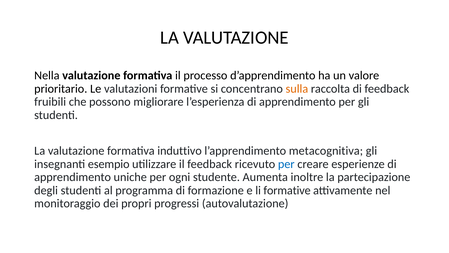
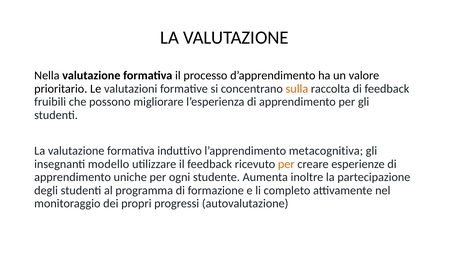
esempio: esempio -> modello (109, 164)
per colour: blue -> orange (286, 164)
li formative: formative -> completo (287, 190)
